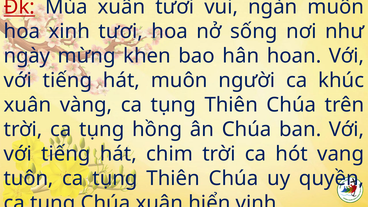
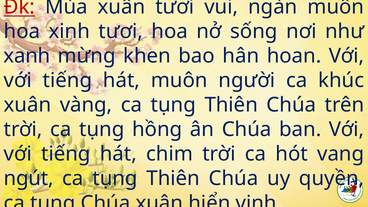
ngày: ngày -> xanh (27, 56)
tuôn: tuôn -> ngút (29, 179)
